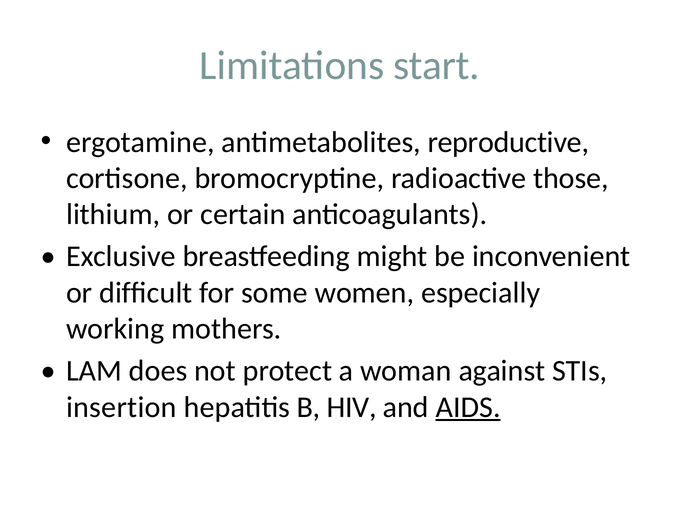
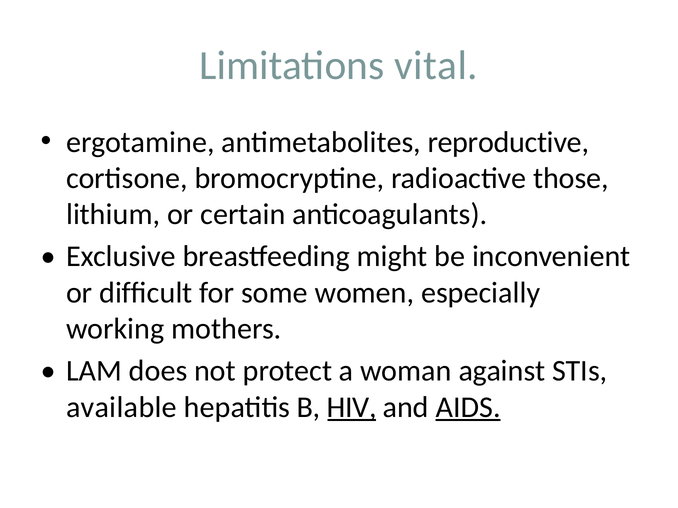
start: start -> vital (436, 66)
insertion: insertion -> available (121, 407)
HIV underline: none -> present (352, 407)
